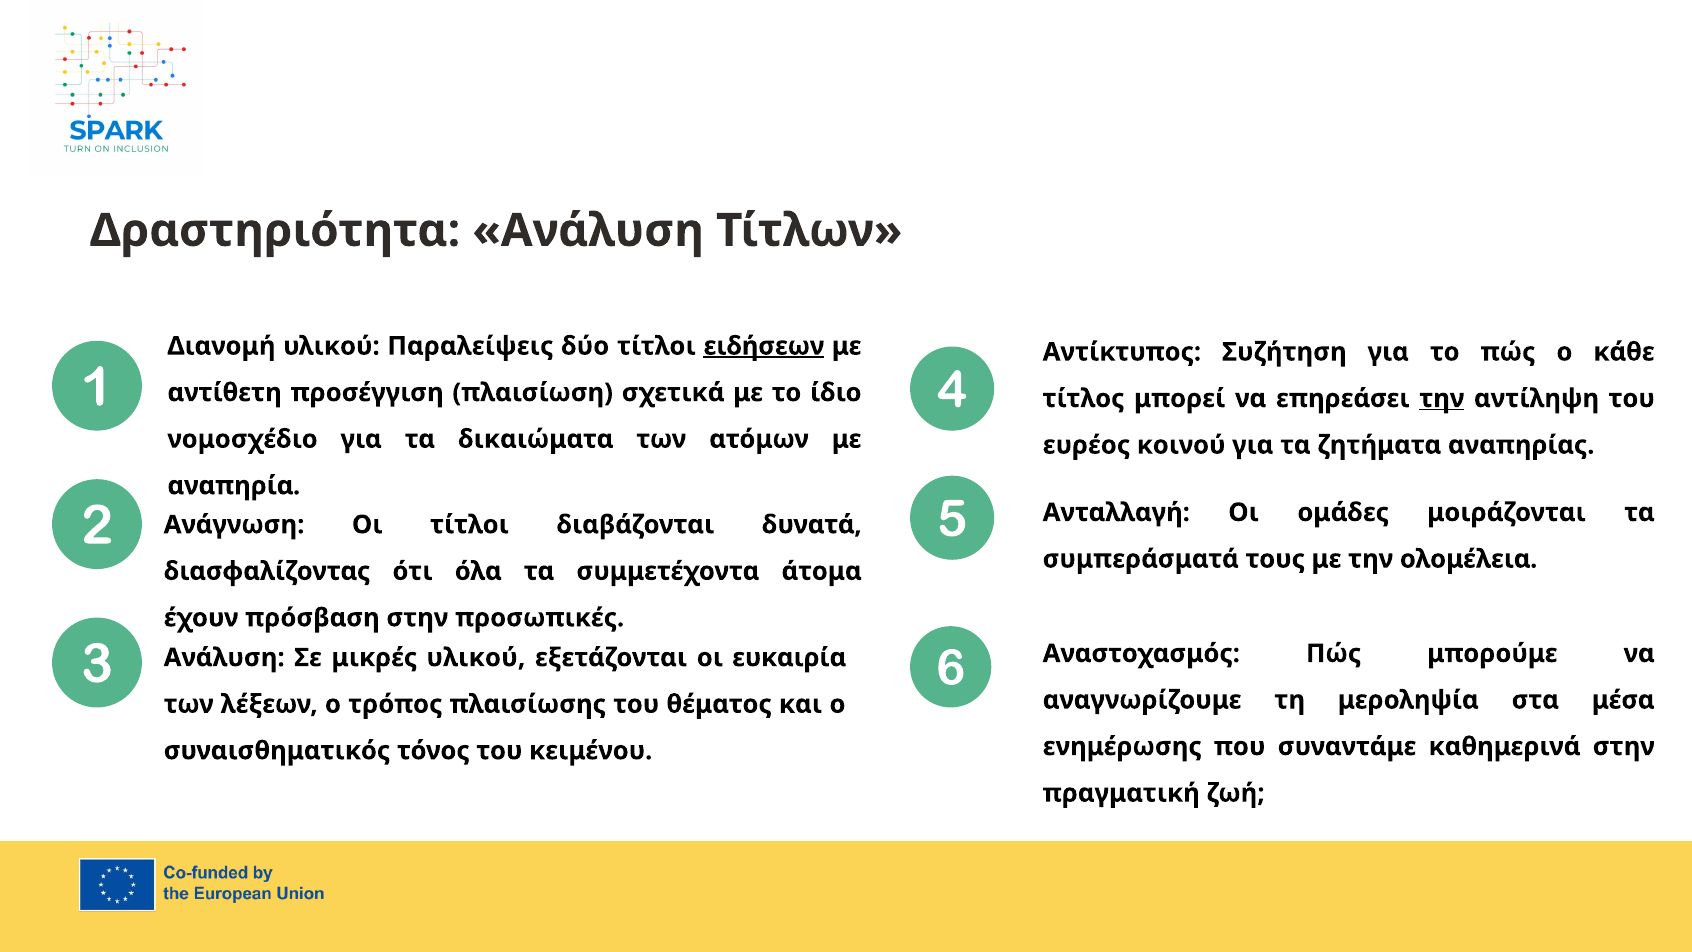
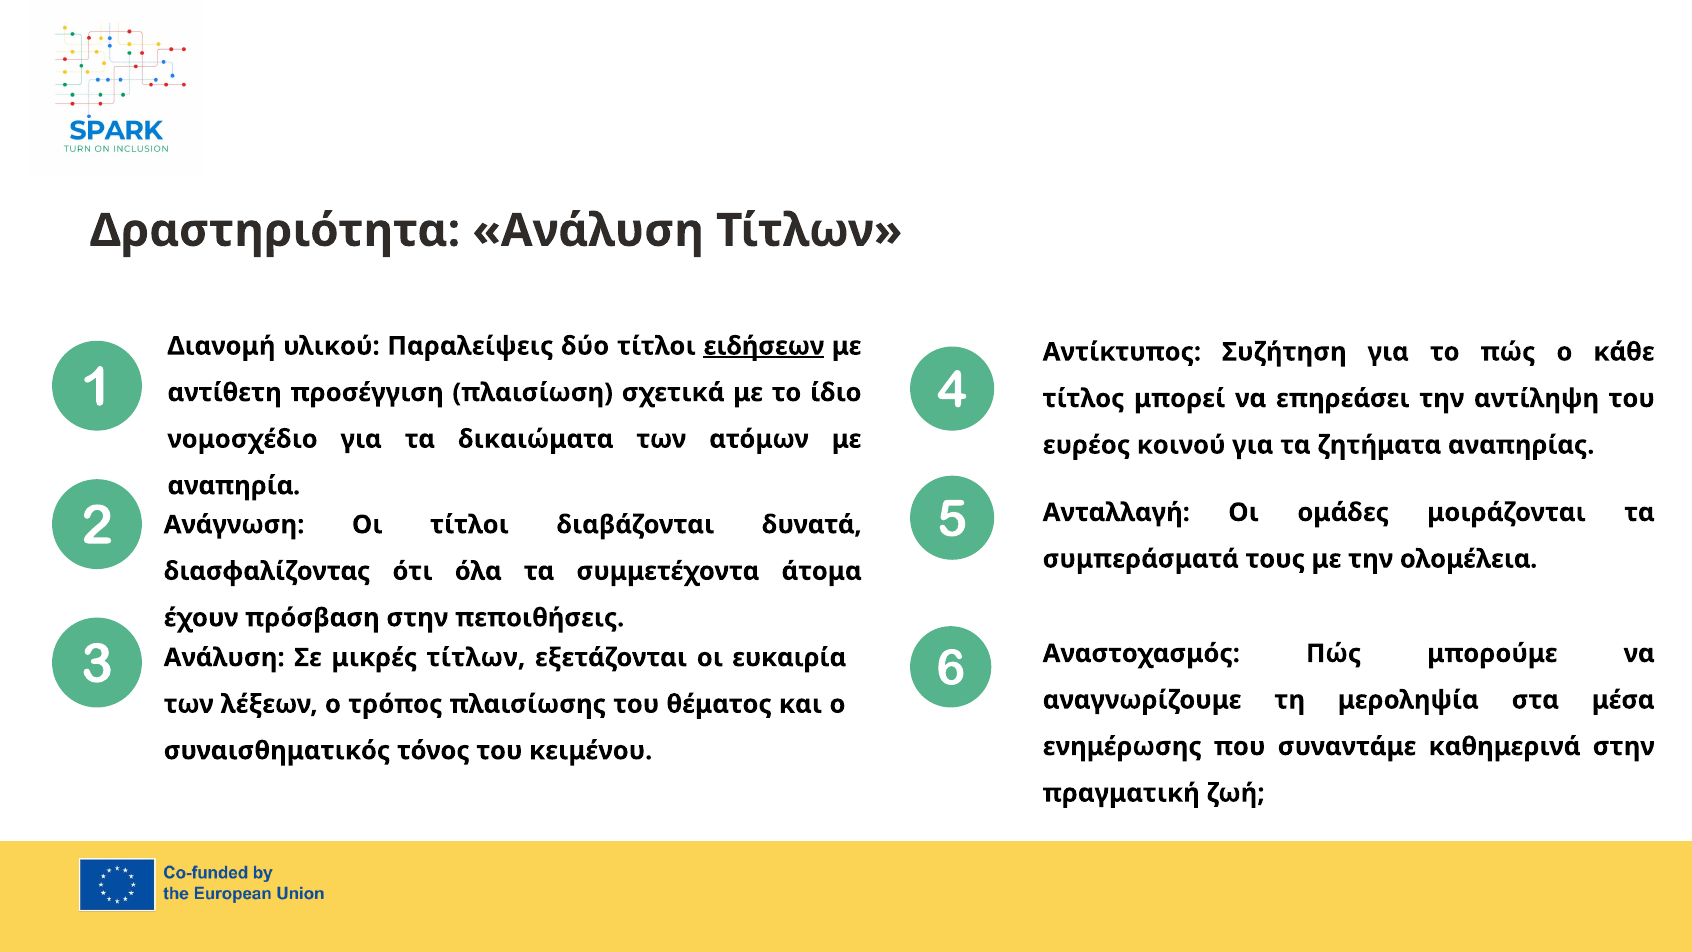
την underline: present -> none (1442, 398)
προσωπικές: προσωπικές -> πεποιθήσεις (540, 618)
μικρές υλικού: υλικού -> τίτλων (476, 658)
